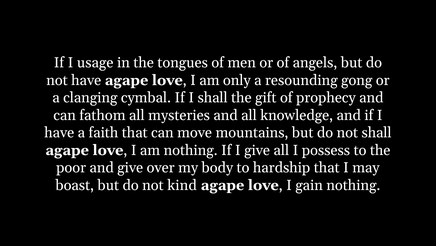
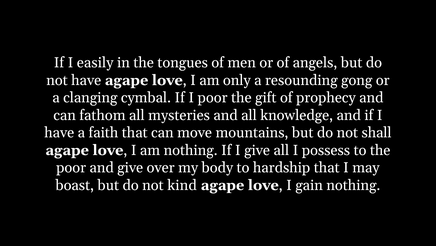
usage: usage -> easily (95, 63)
I shall: shall -> poor (213, 97)
